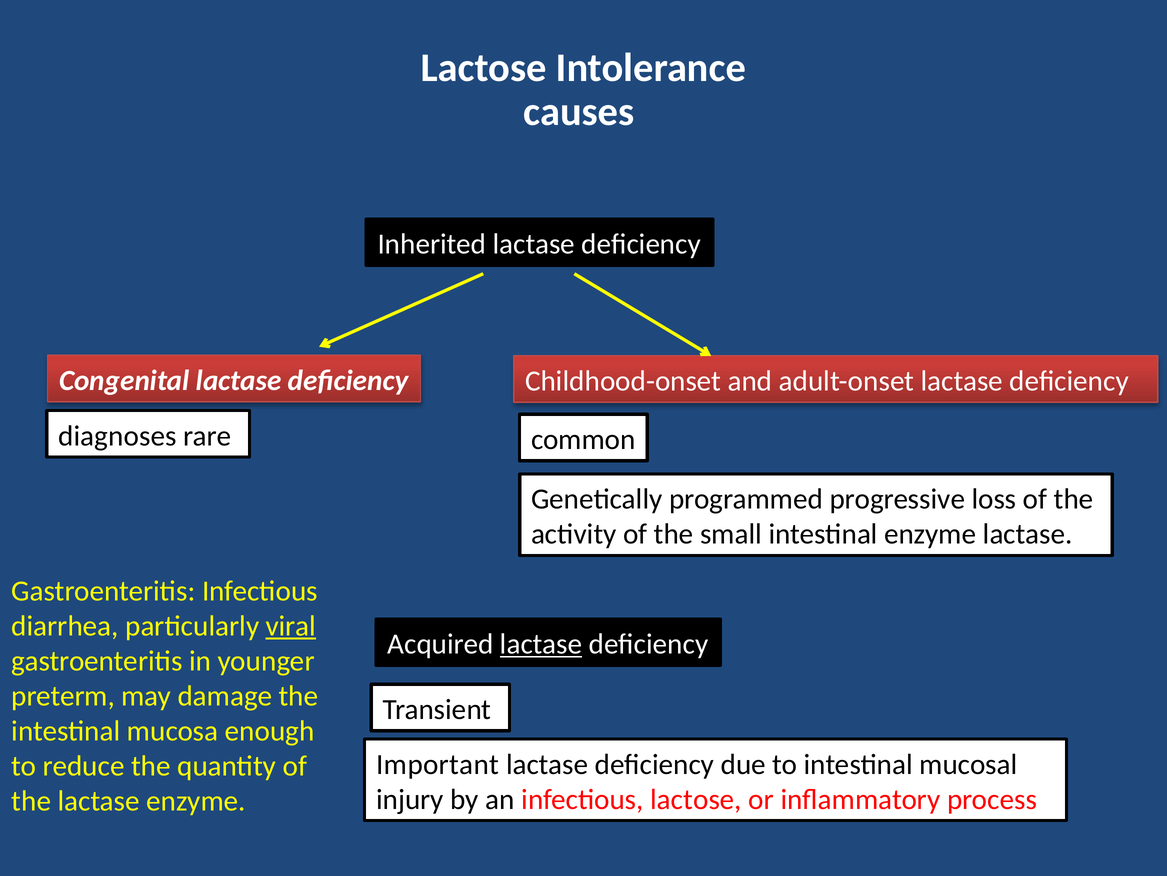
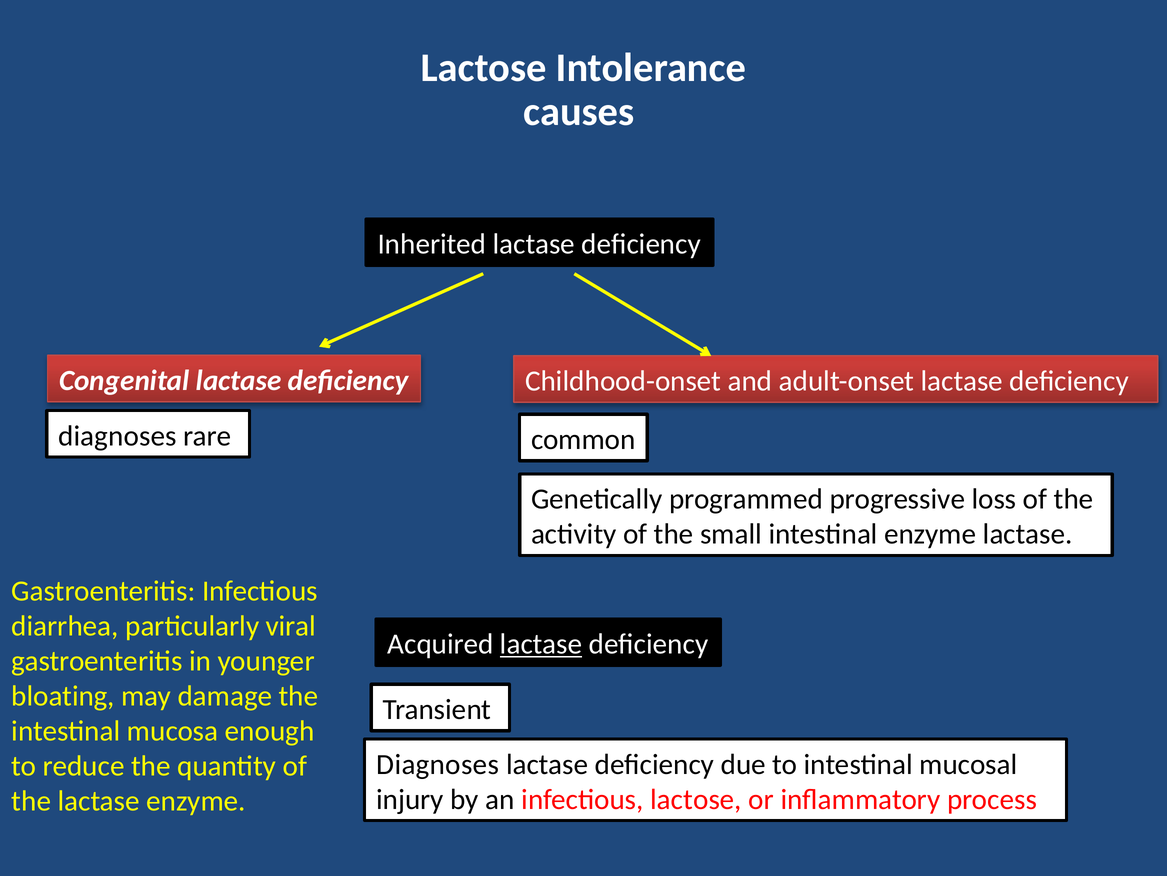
viral underline: present -> none (291, 626)
preterm: preterm -> bloating (63, 696)
Important: Important -> Diagnoses (438, 764)
